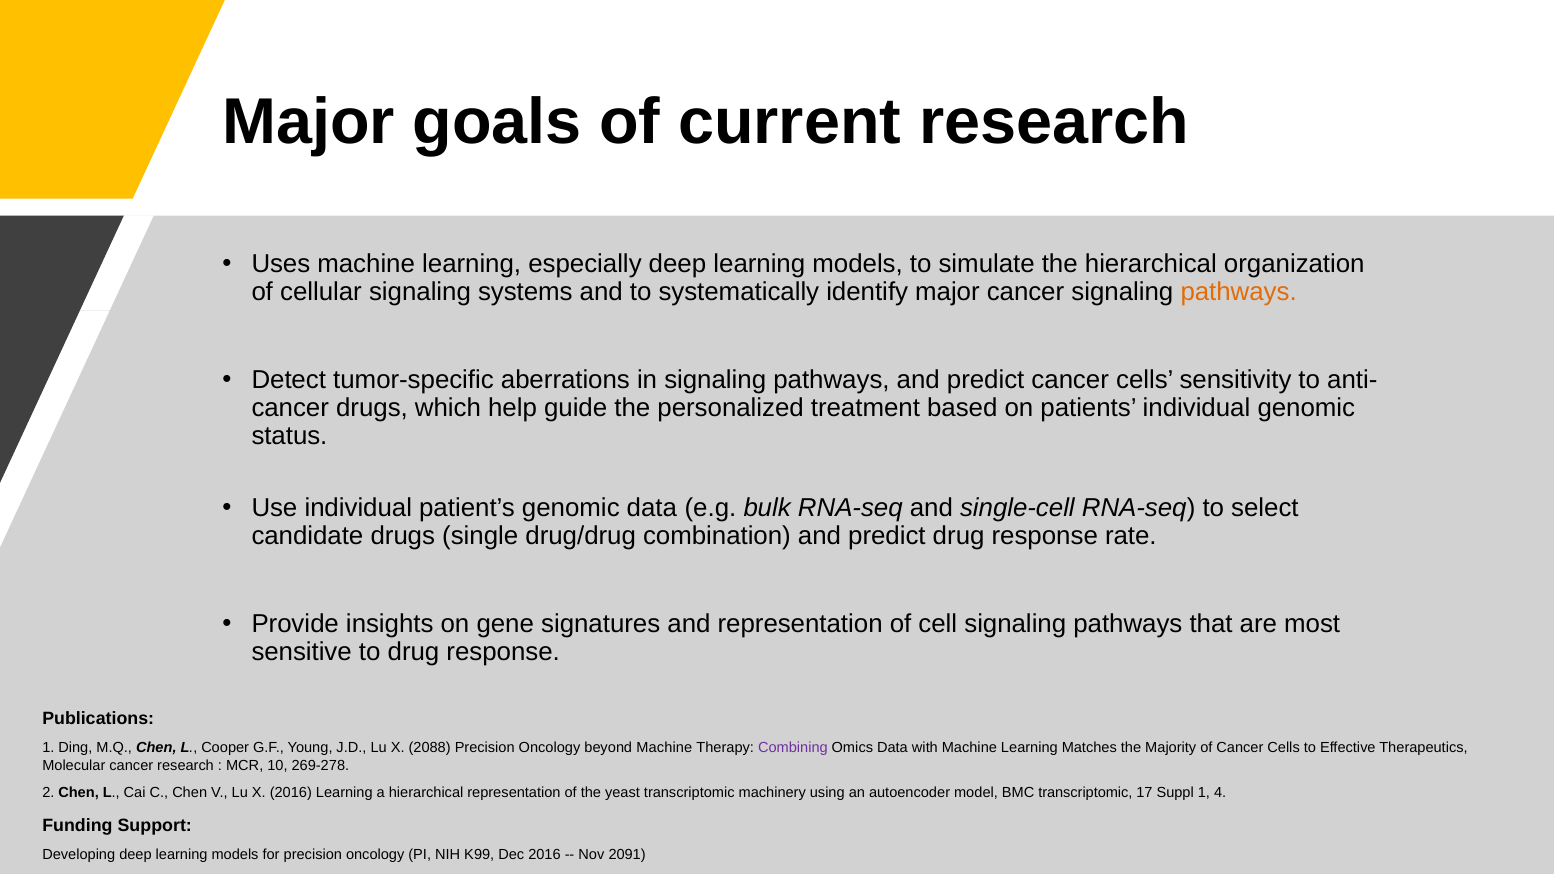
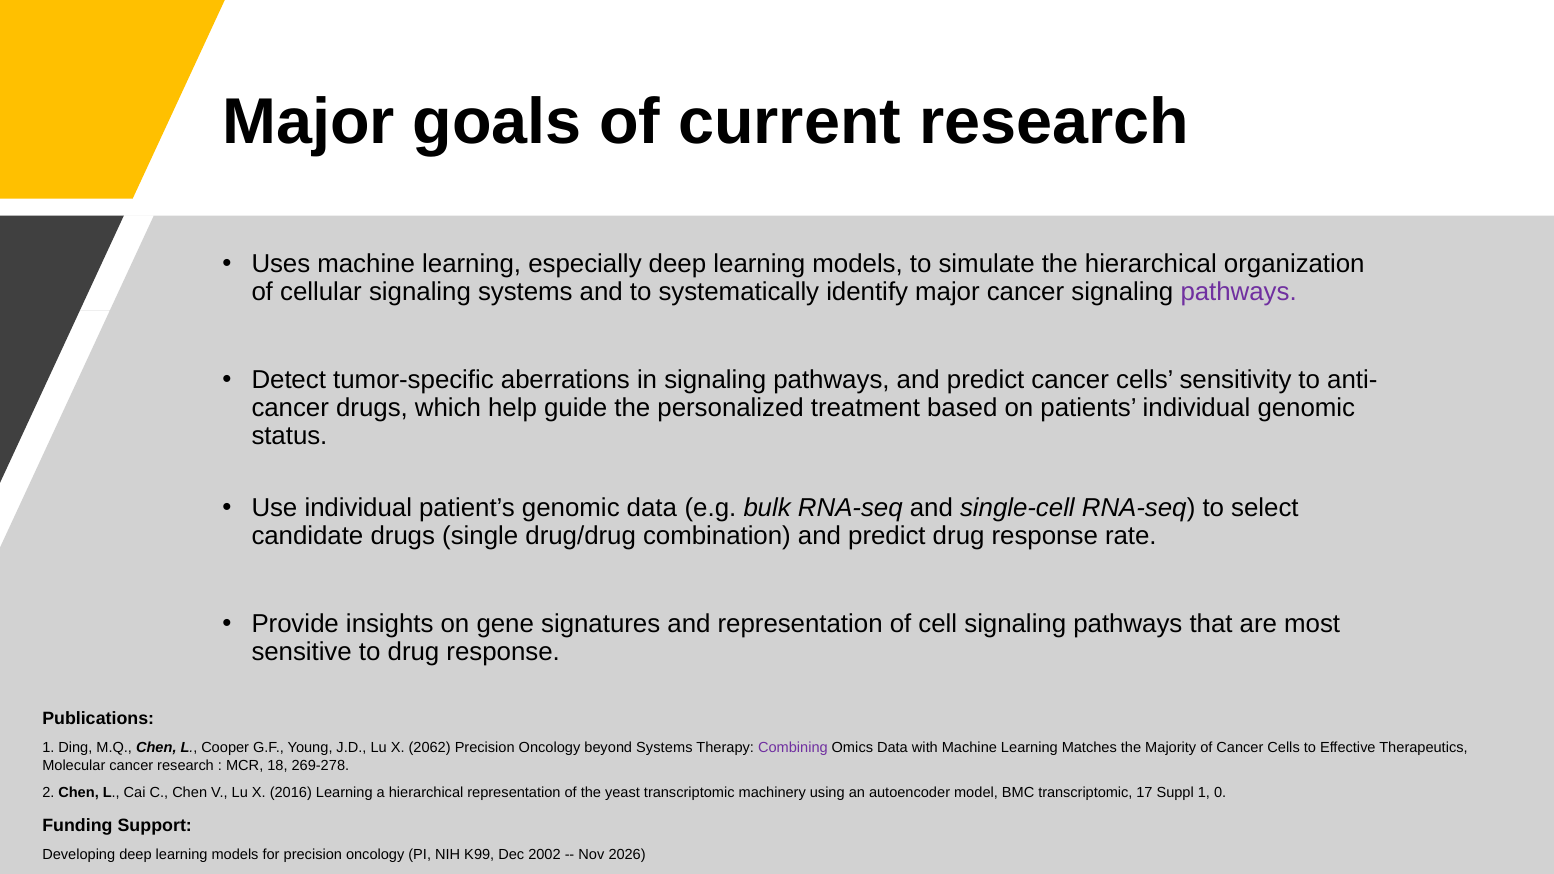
pathways colour: orange -> purple (1239, 292)
2088: 2088 -> 2062 (430, 748)
beyond Machine: Machine -> Systems (664, 748)
10: 10 -> 18 (277, 766)
4: 4 -> 0 (1220, 793)
Dec 2016: 2016 -> 2002 (545, 855)
2091: 2091 -> 2026 (627, 855)
